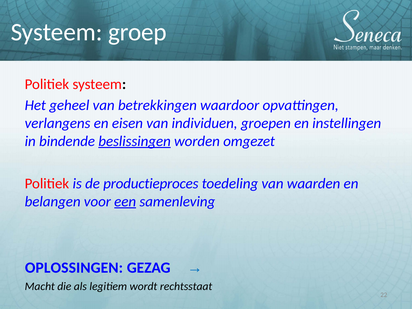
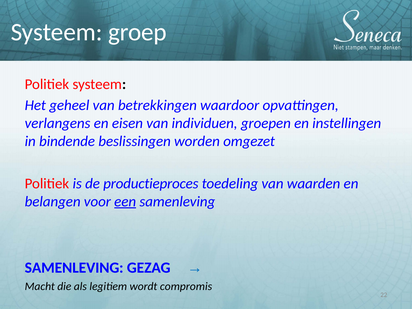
beslissingen underline: present -> none (135, 141)
OPLOSSINGEN: OPLOSSINGEN -> SAMENLEVING (74, 268)
rechtsstaat: rechtsstaat -> compromis (186, 286)
